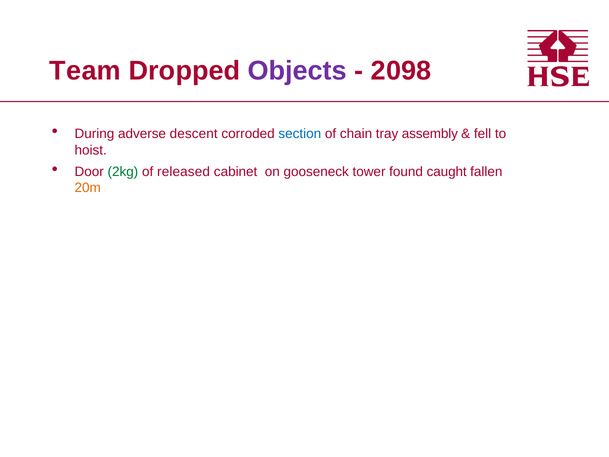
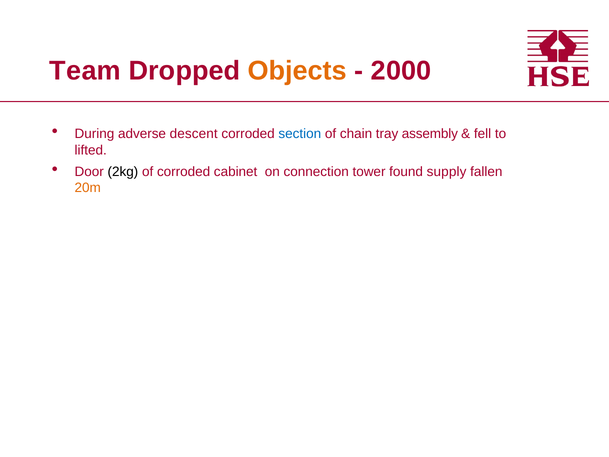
Objects colour: purple -> orange (297, 71)
2098: 2098 -> 2000 (401, 71)
hoist: hoist -> lifted (91, 150)
2kg colour: green -> black (123, 172)
of released: released -> corroded (184, 172)
gooseneck: gooseneck -> connection (316, 172)
caught: caught -> supply (447, 172)
